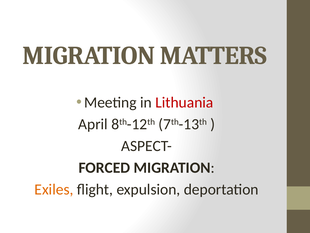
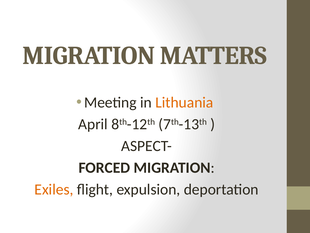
Lithuania colour: red -> orange (184, 102)
